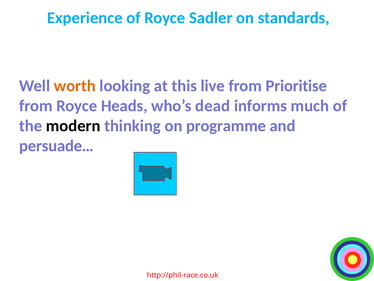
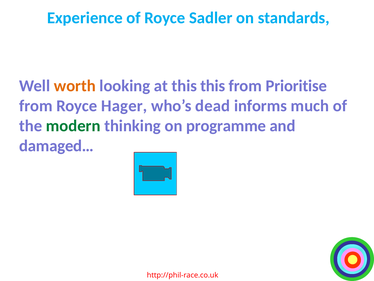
this live: live -> this (213, 86)
Heads: Heads -> Hager (124, 106)
modern colour: black -> green (73, 126)
persuade…: persuade… -> damaged… (56, 146)
